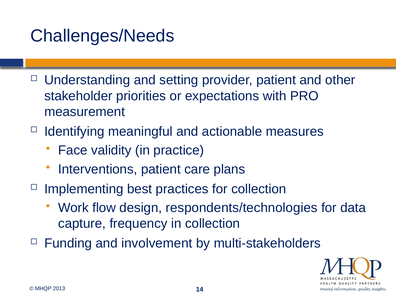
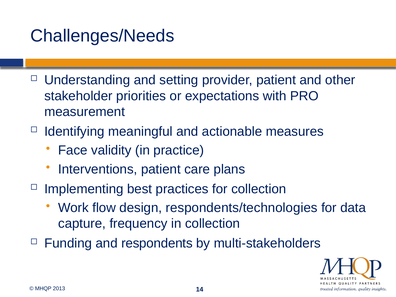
involvement: involvement -> respondents (157, 243)
